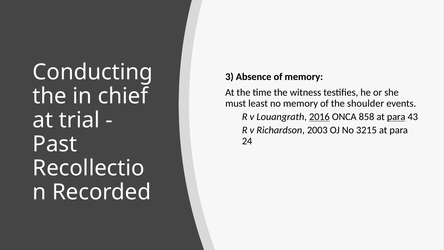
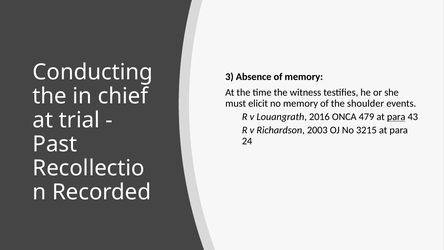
least: least -> elicit (258, 103)
2016 underline: present -> none (319, 117)
858: 858 -> 479 (367, 117)
